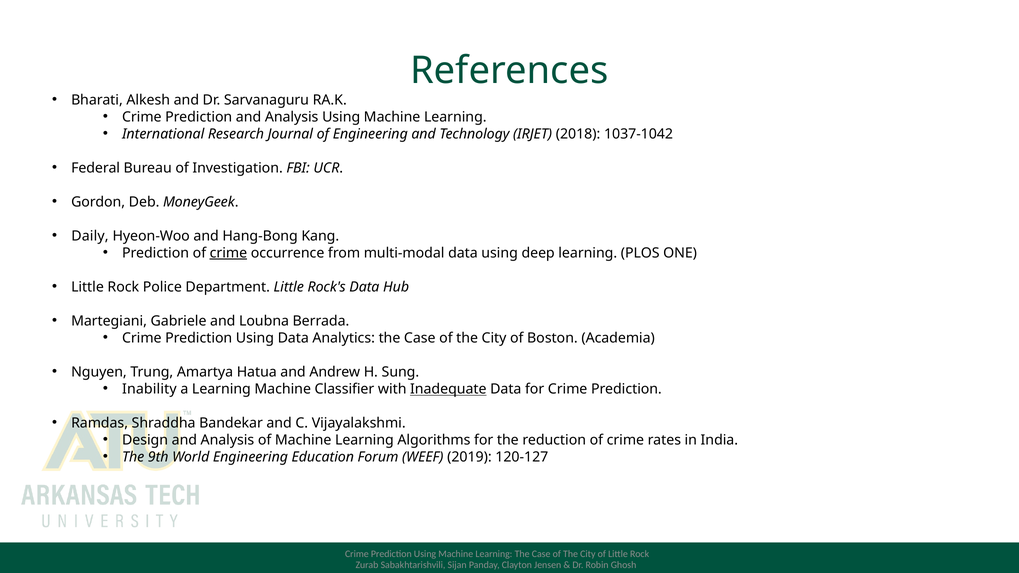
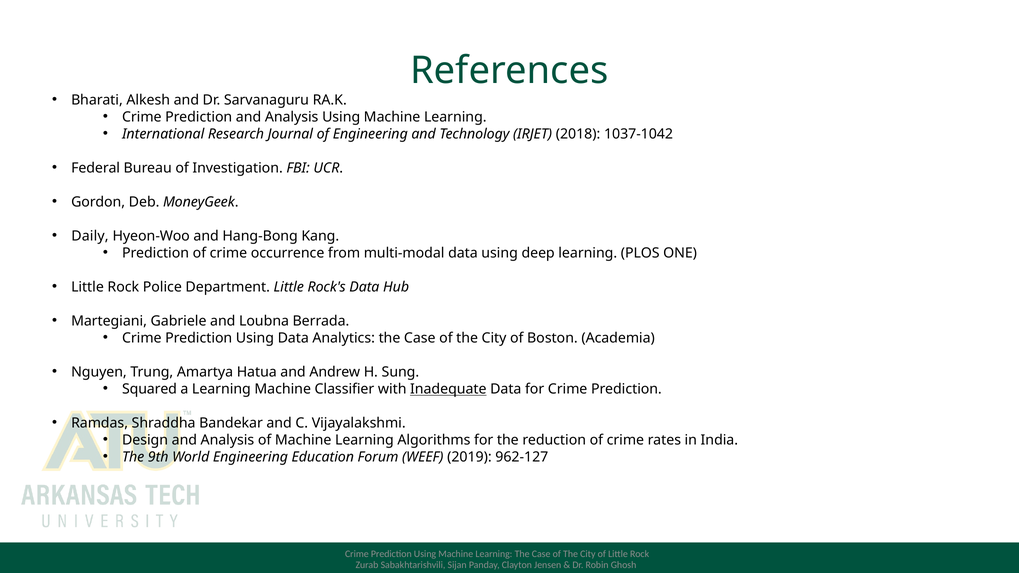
crime underline: present -> none (228, 253)
Inability: Inability -> Squared (149, 389)
120-127: 120-127 -> 962-127 (522, 457)
